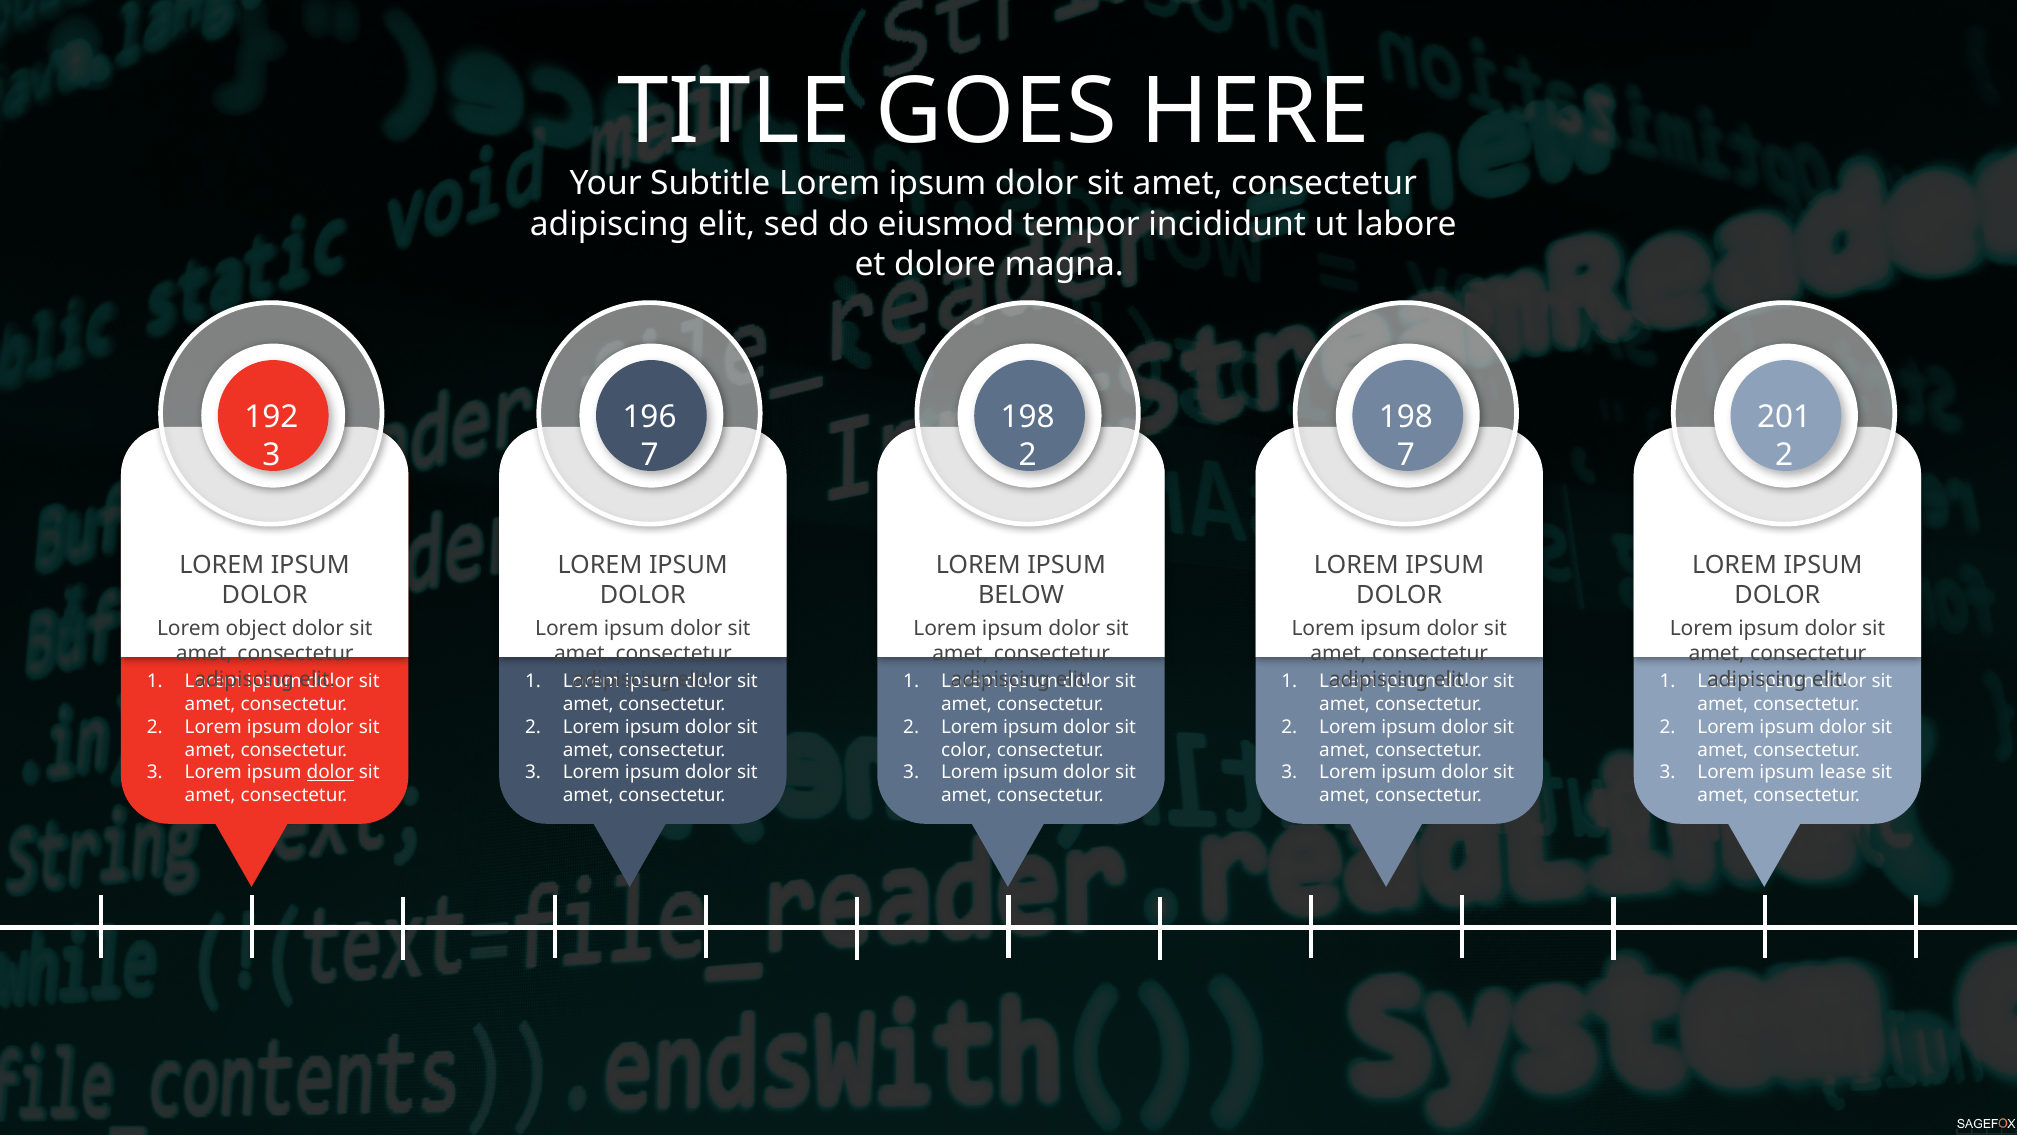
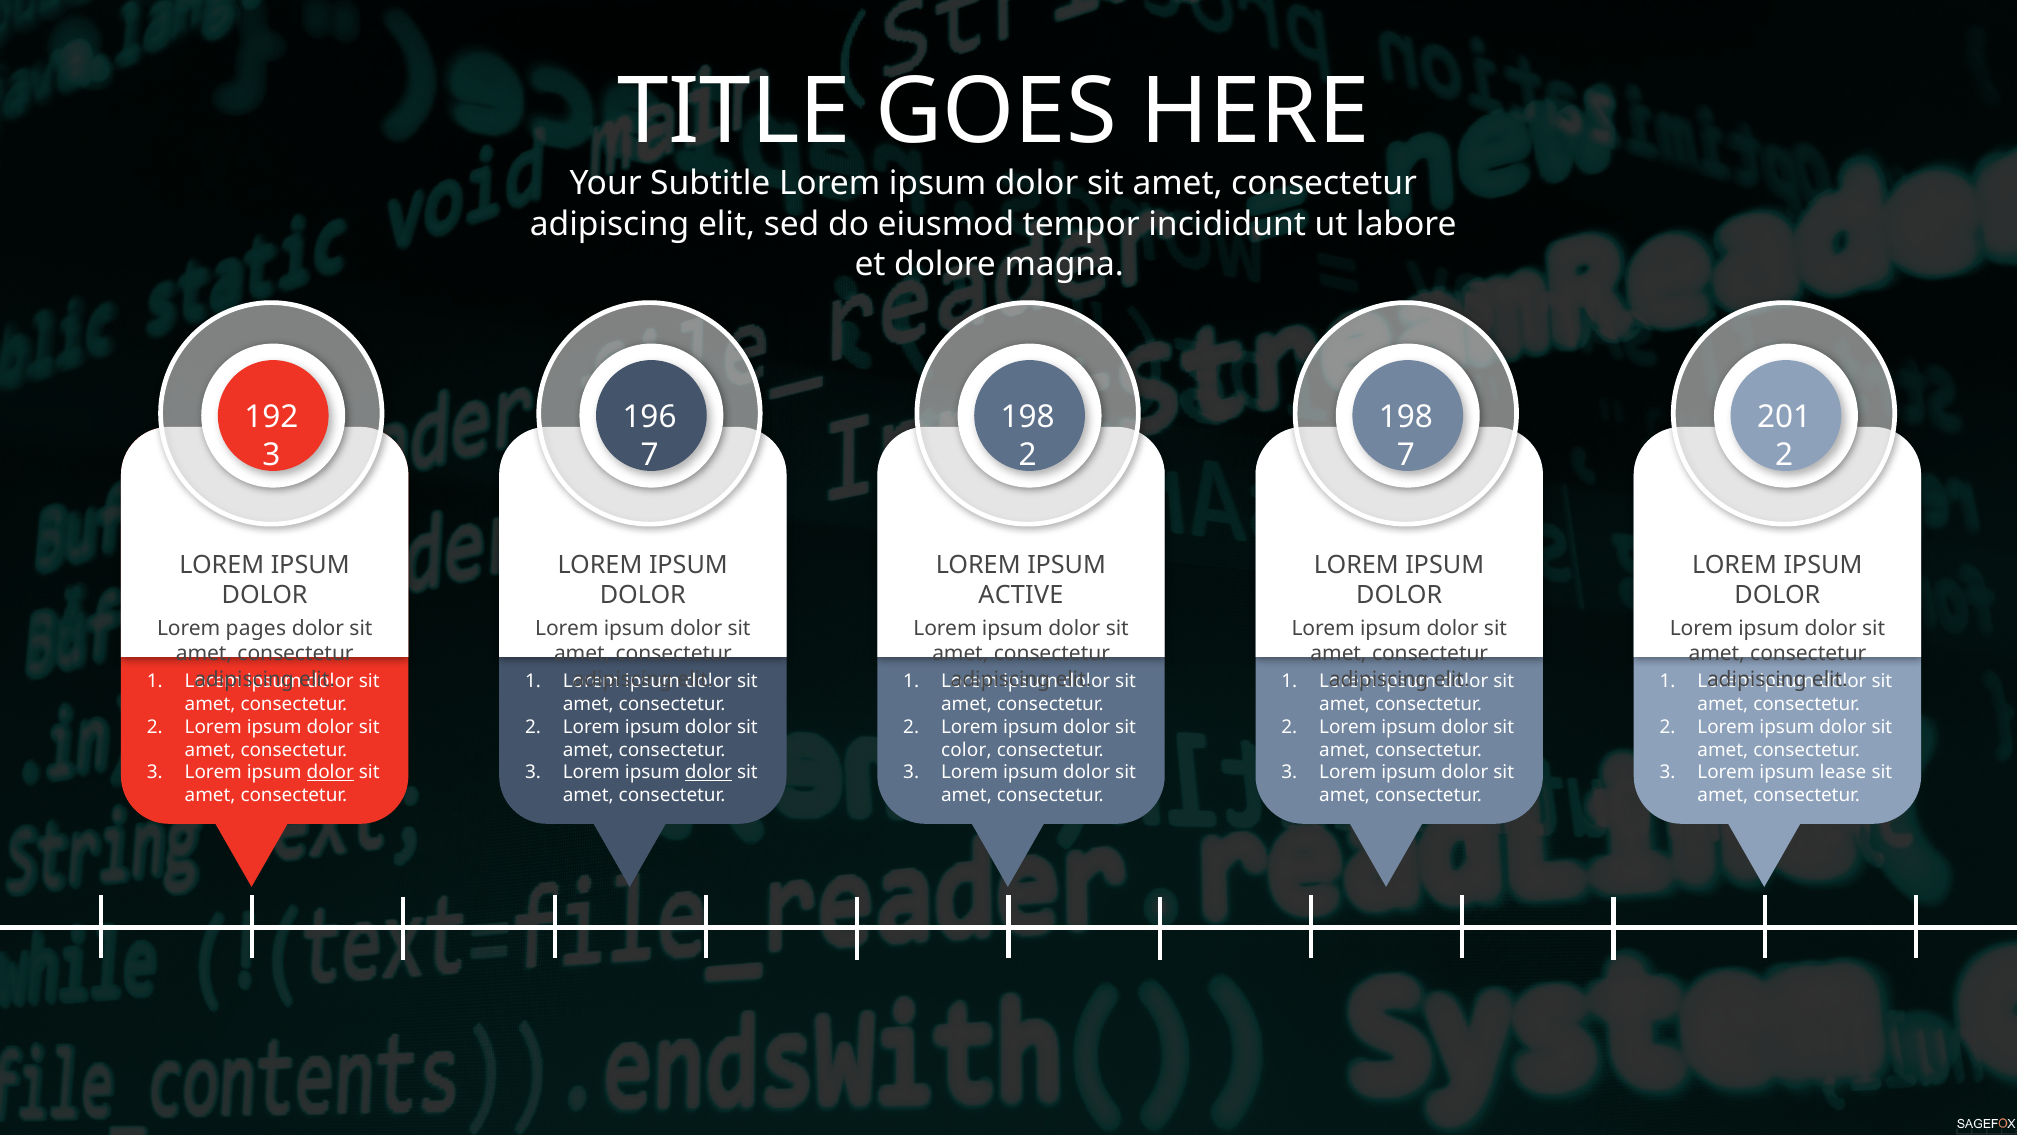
BELOW: BELOW -> ACTIVE (1021, 595)
object: object -> pages (256, 629)
dolor underline: none -> present (708, 772)
